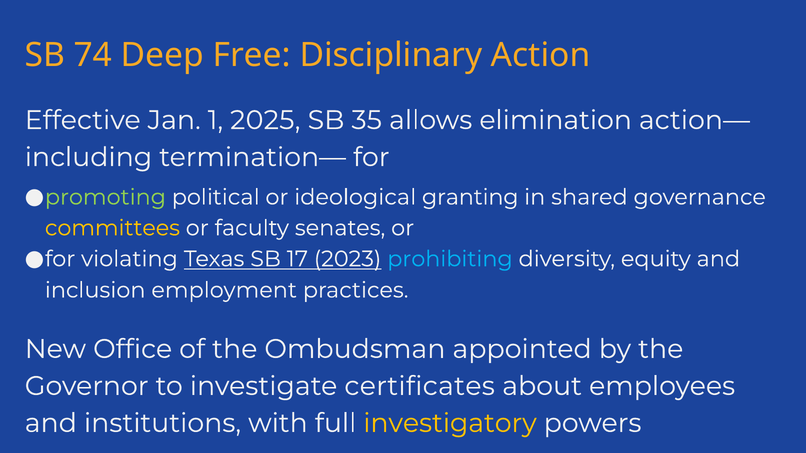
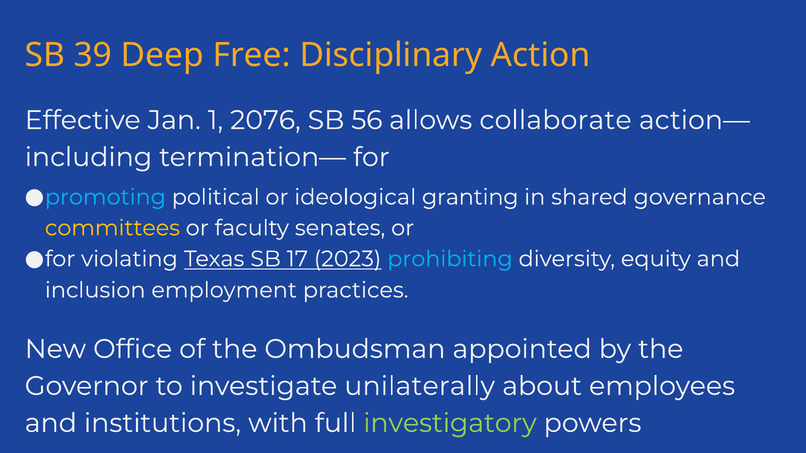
74: 74 -> 39 (93, 55)
2025: 2025 -> 2076 (265, 120)
35: 35 -> 56 (367, 120)
elimination: elimination -> collaborate (556, 120)
promoting colour: light green -> light blue (105, 197)
certificates: certificates -> unilaterally (420, 386)
investigatory colour: yellow -> light green (450, 423)
